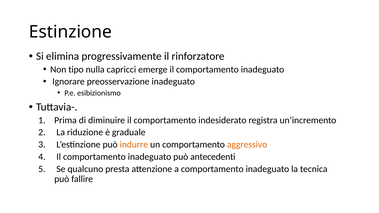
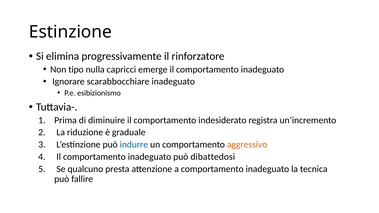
preosservazione: preosservazione -> scarabbocchiare (118, 82)
indurre colour: orange -> blue (134, 145)
antecedenti: antecedenti -> dibattedosi (213, 157)
